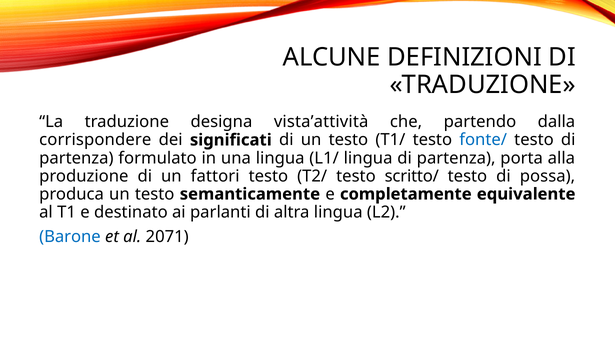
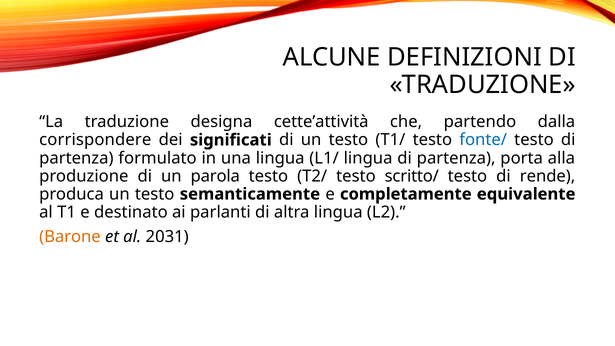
vista’attività: vista’attività -> cette’attività (321, 122)
fattori: fattori -> parola (215, 176)
possa: possa -> rende (548, 176)
Barone colour: blue -> orange (70, 237)
2071: 2071 -> 2031 (167, 237)
